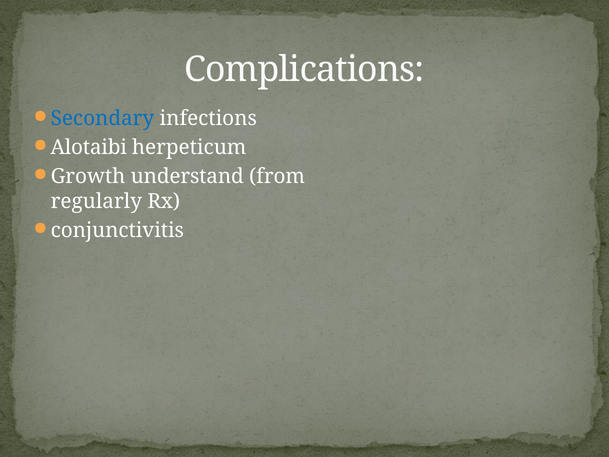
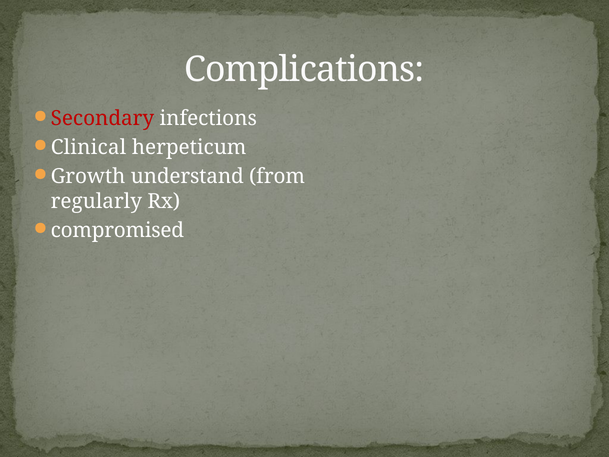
Secondary colour: blue -> red (102, 118)
Alotaibi: Alotaibi -> Clinical (88, 147)
conjunctivitis: conjunctivitis -> compromised (117, 230)
